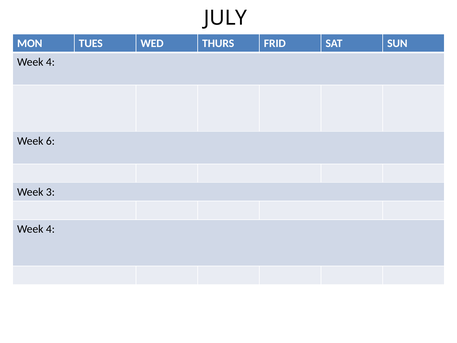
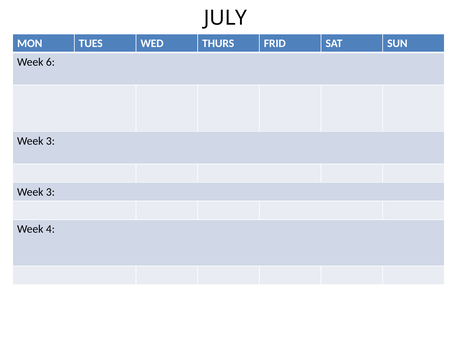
4: 4 -> 6 (50, 62)
6: 6 -> 3 (50, 141)
